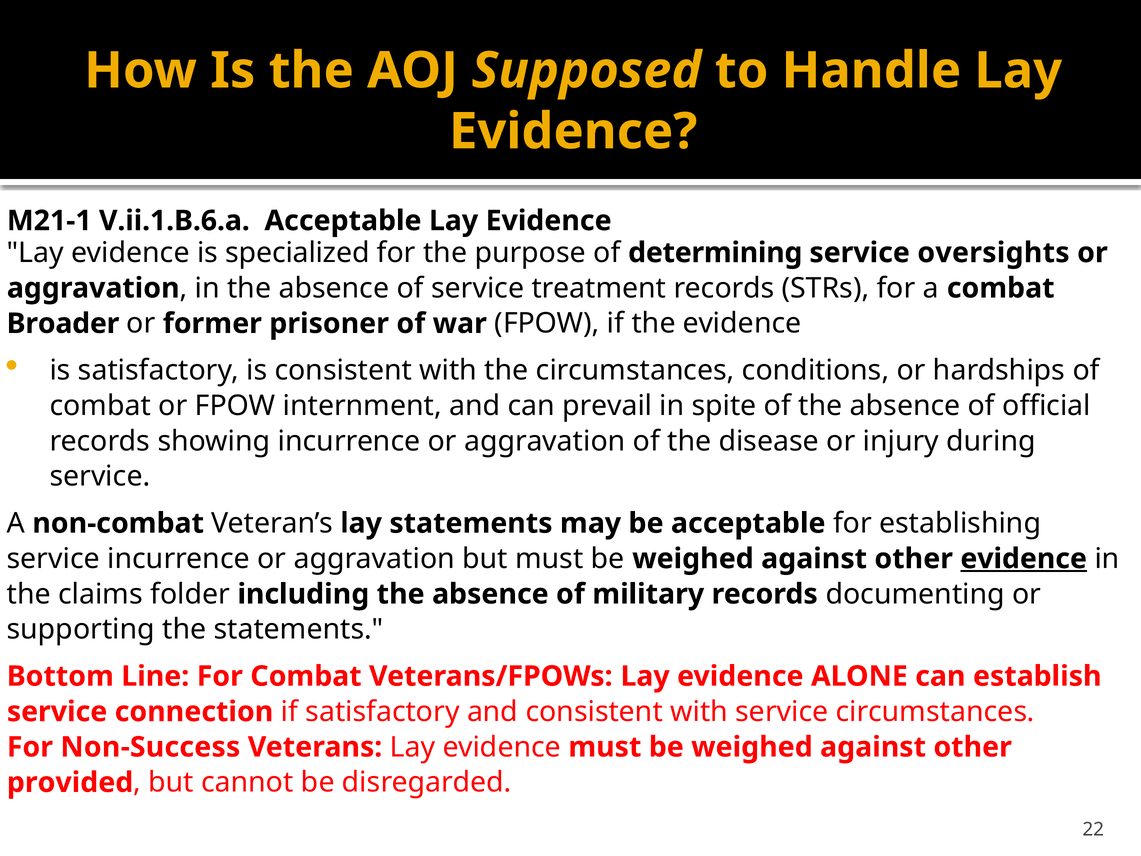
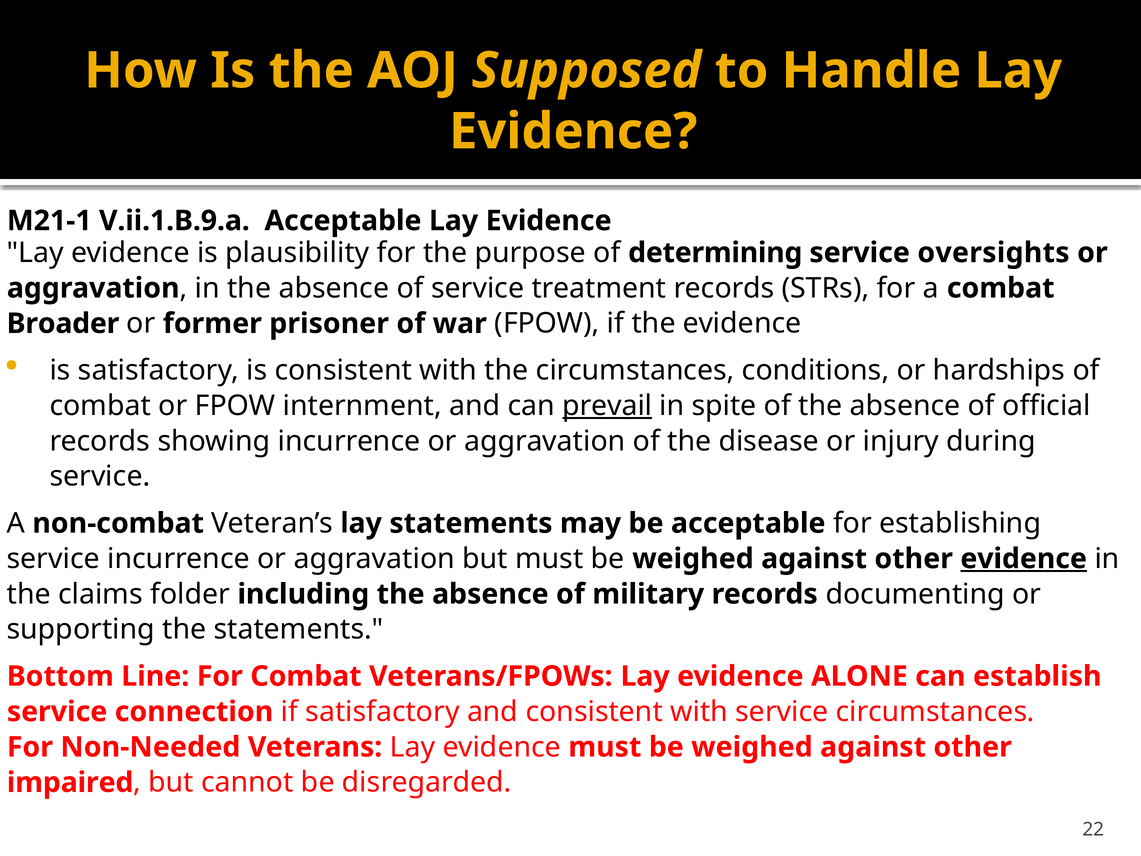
V.ii.1.B.6.a: V.ii.1.B.6.a -> V.ii.1.B.9.a (174, 221)
specialized: specialized -> plausibility (297, 253)
prevail underline: none -> present (607, 406)
Non-Success: Non-Success -> Non-Needed (150, 747)
provided: provided -> impaired (70, 782)
